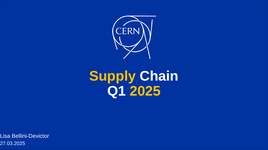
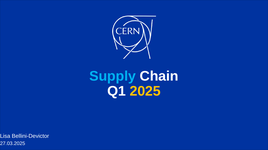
Supply colour: yellow -> light blue (113, 76)
